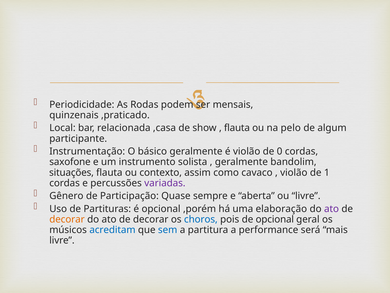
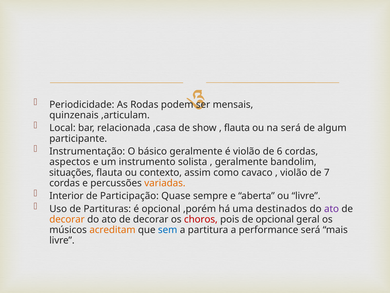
,praticado: ,praticado -> ,articulam (125, 115)
na pelo: pelo -> será (291, 128)
0: 0 -> 6 (280, 151)
saxofone: saxofone -> aspectos (70, 162)
1: 1 -> 7 (327, 172)
variadas colour: purple -> orange (165, 183)
Gênero: Gênero -> Interior (66, 196)
elaboração: elaboração -> destinados (281, 209)
choros colour: blue -> red (201, 219)
acreditam colour: blue -> orange (112, 230)
